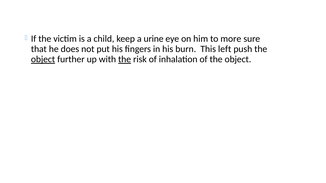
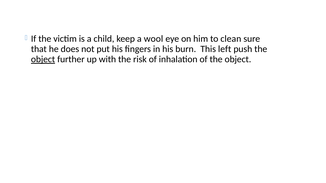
urine: urine -> wool (153, 39)
more: more -> clean (231, 39)
the underline: present -> none (125, 59)
